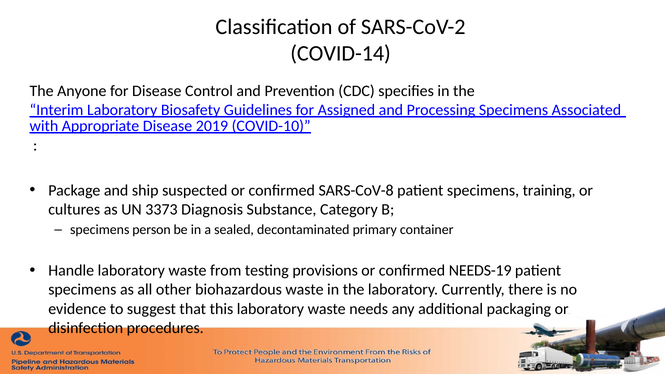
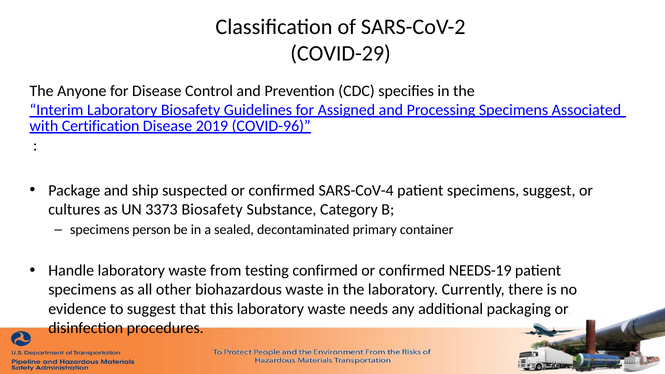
COVID-14: COVID-14 -> COVID-29 (341, 54)
Appropriate: Appropriate -> Certification (101, 126)
COVID-10: COVID-10 -> COVID-96 (271, 126)
SARS-CoV-8: SARS-CoV-8 -> SARS-CoV-4 (356, 190)
specimens training: training -> suggest (549, 190)
3373 Diagnosis: Diagnosis -> Biosafety (212, 209)
testing provisions: provisions -> confirmed (325, 271)
